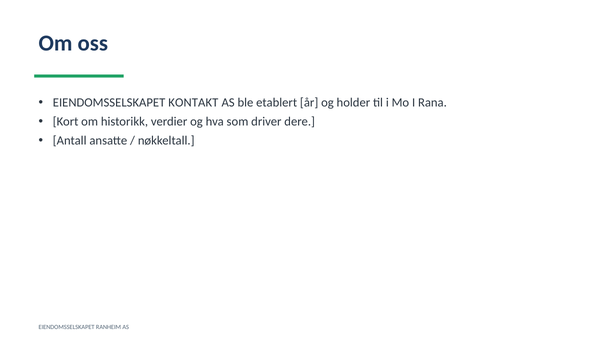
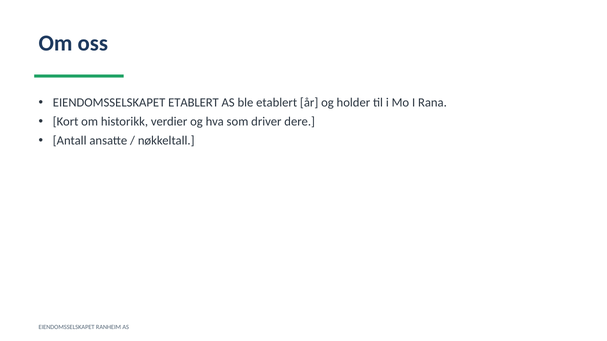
EIENDOMSSELSKAPET KONTAKT: KONTAKT -> ETABLERT (193, 103)
